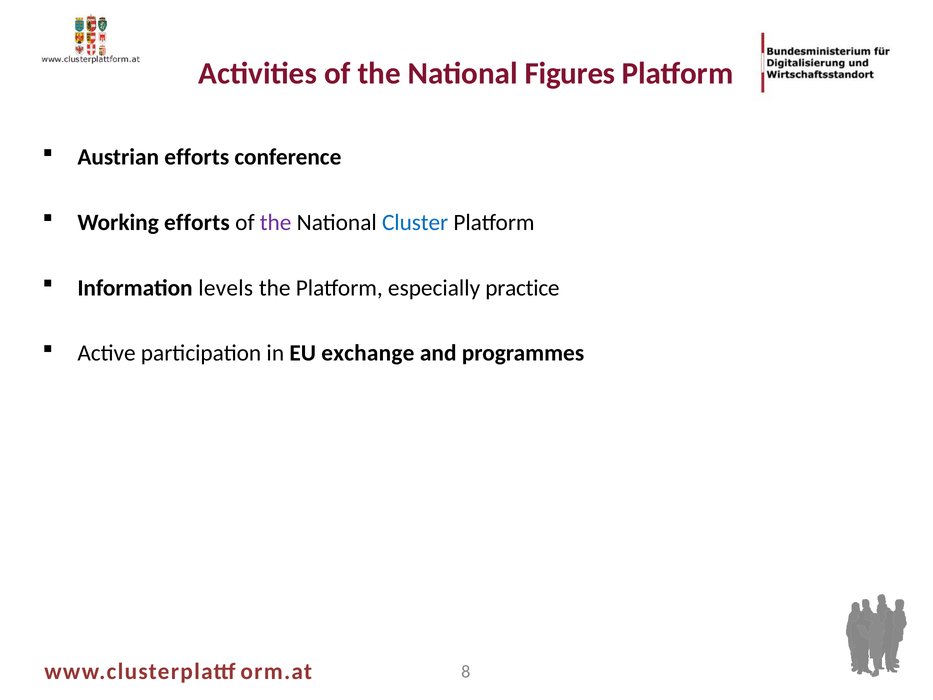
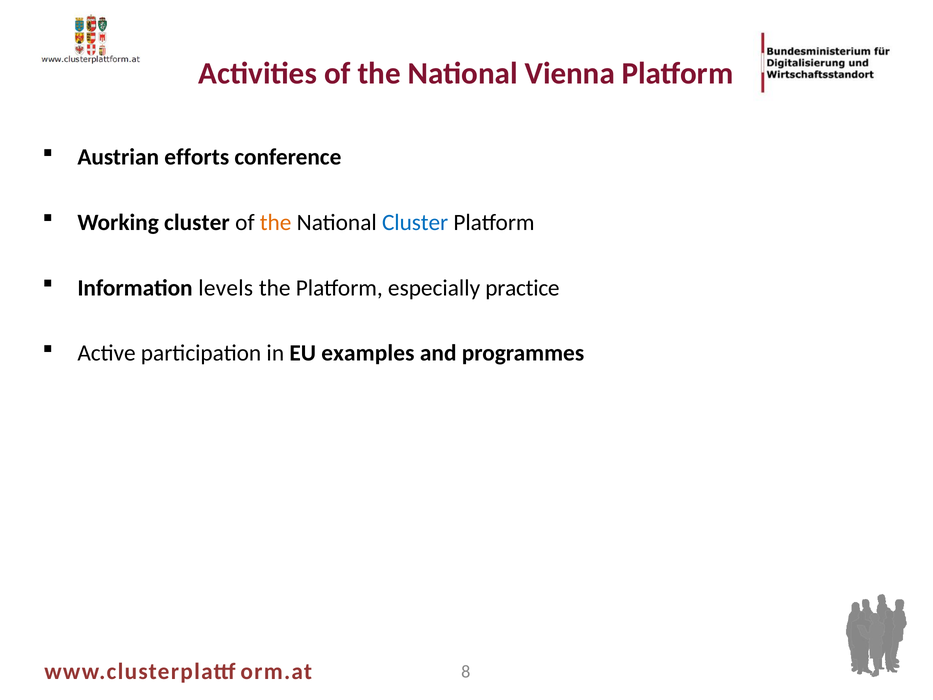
Figures: Figures -> Vienna (570, 74)
Working efforts: efforts -> cluster (197, 222)
the colour: purple -> orange (276, 222)
exchange: exchange -> examples (368, 353)
